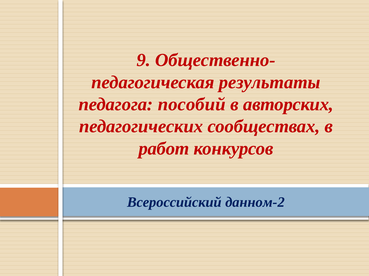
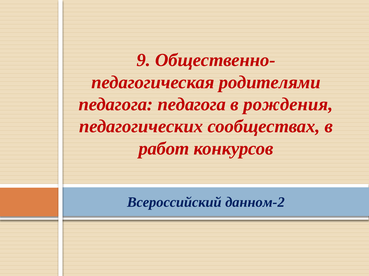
результаты: результаты -> родителями (270, 82)
педагога пособий: пособий -> педагога (192, 105)
авторских: авторских -> рождения (288, 105)
